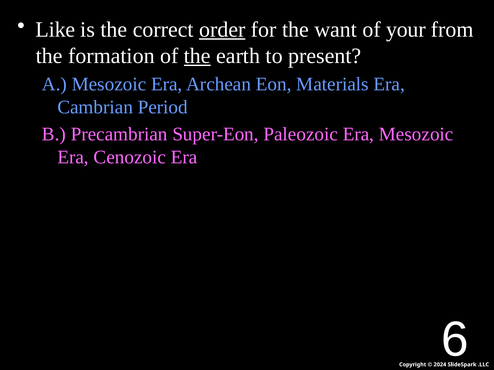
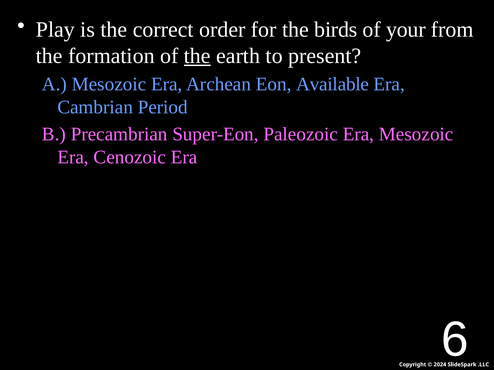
Like: Like -> Play (55, 30)
order underline: present -> none (222, 30)
want: want -> birds (336, 30)
Materials: Materials -> Available (333, 84)
